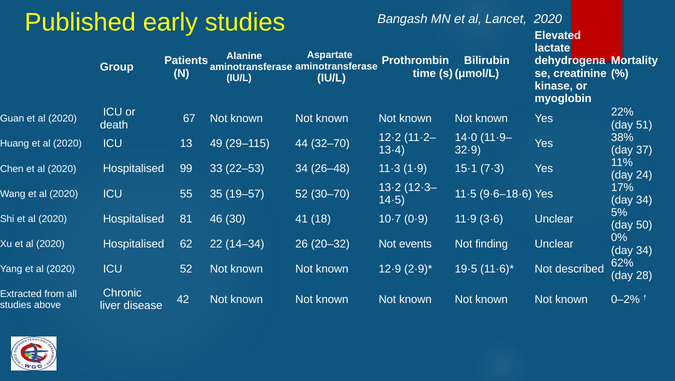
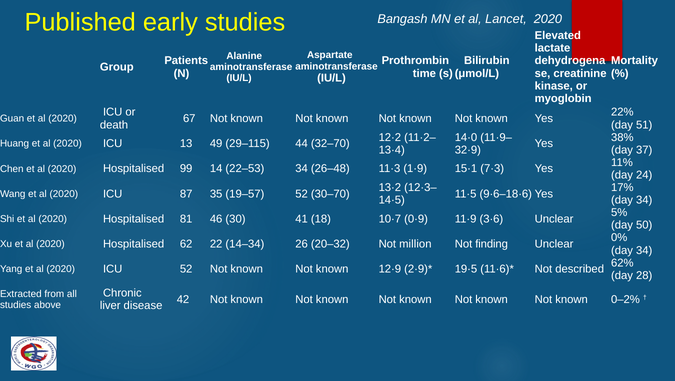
33: 33 -> 14 (216, 169)
55: 55 -> 87 (186, 194)
events: events -> million (415, 244)
